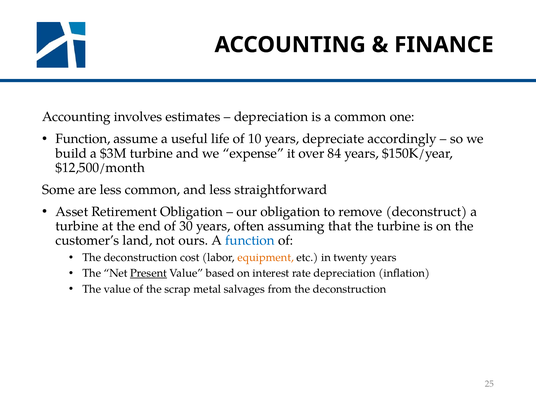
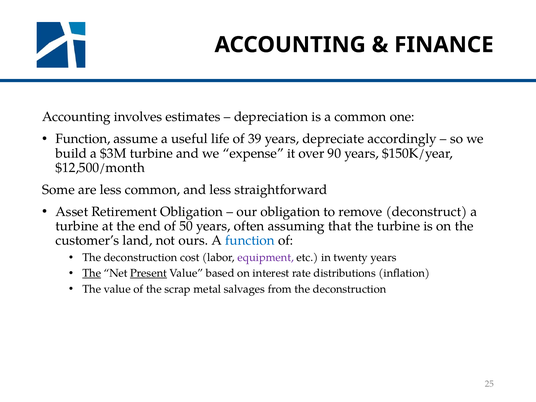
10: 10 -> 39 (255, 139)
84: 84 -> 90 (334, 153)
30: 30 -> 50 (186, 226)
equipment colour: orange -> purple (266, 258)
The underline: none -> present (92, 273)
rate depreciation: depreciation -> distributions (345, 273)
